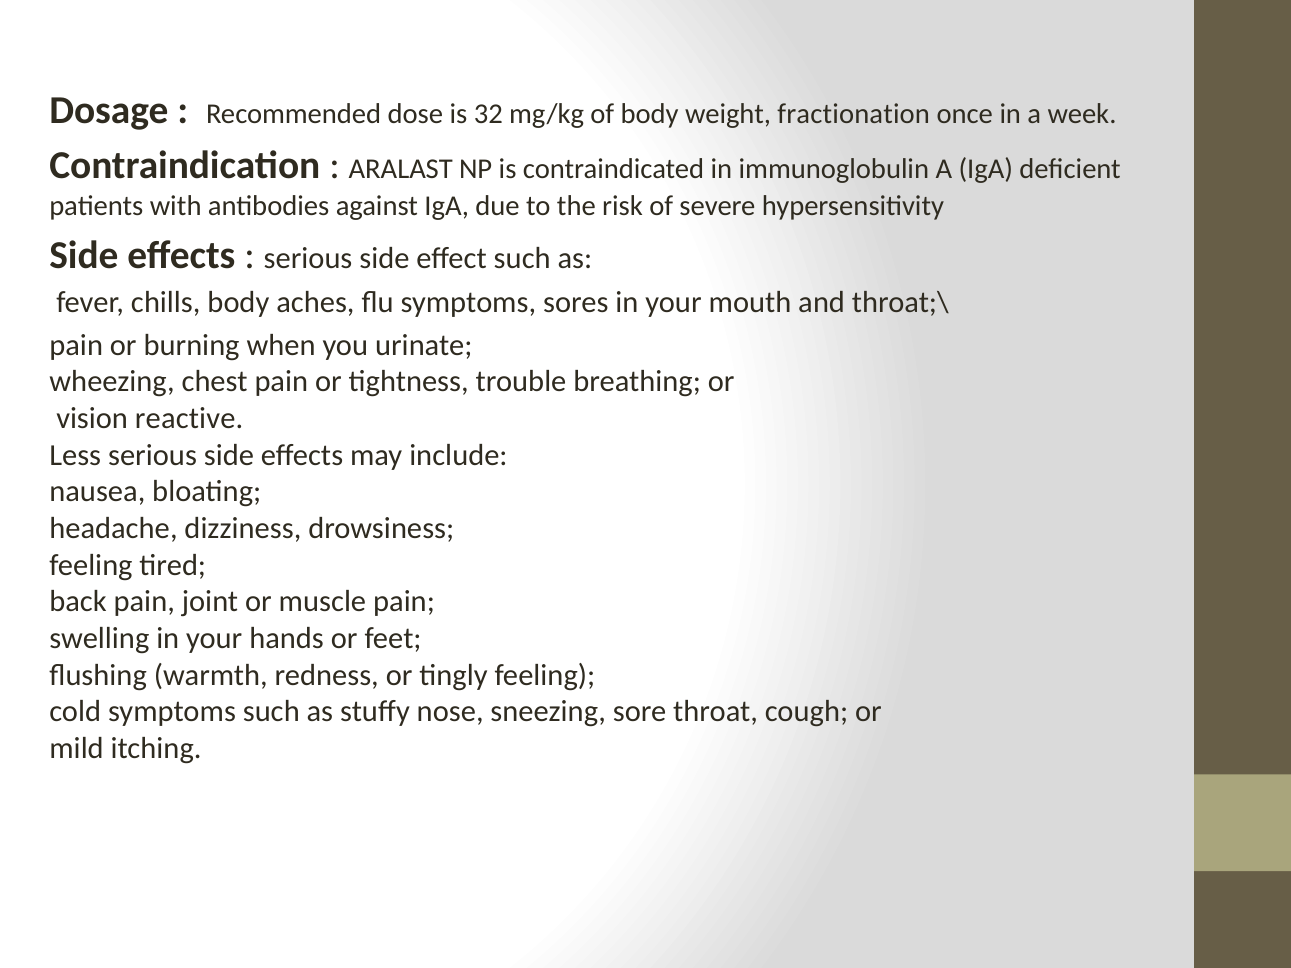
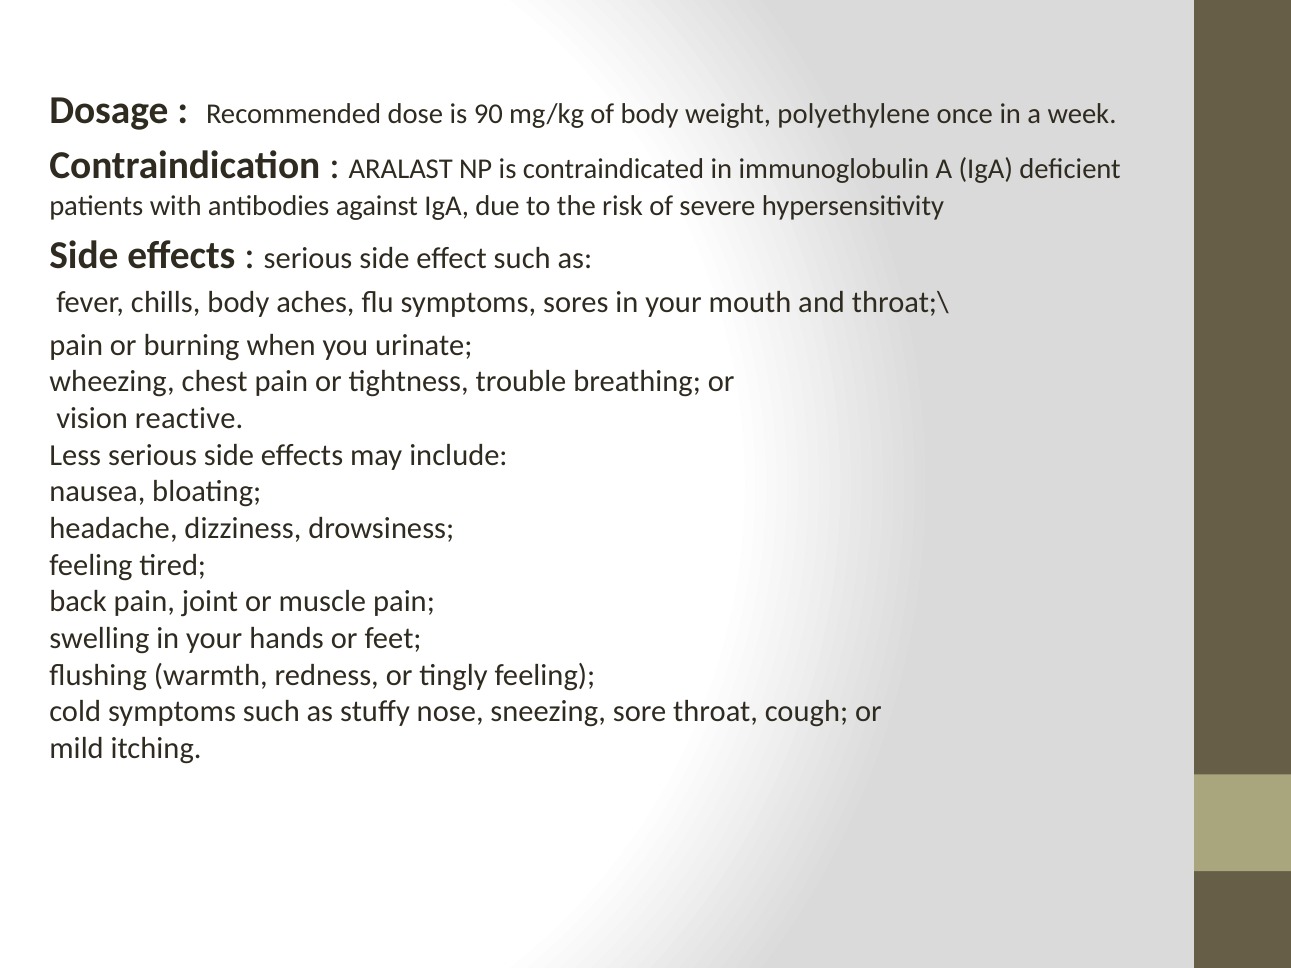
32: 32 -> 90 (488, 114)
fractionation: fractionation -> polyethylene (854, 114)
